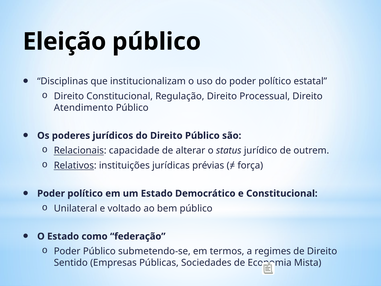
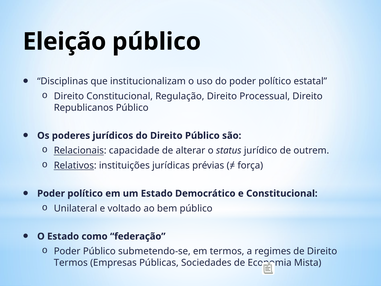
Atendimento: Atendimento -> Republicanos (84, 108)
Sentido: Sentido -> Termos (71, 263)
